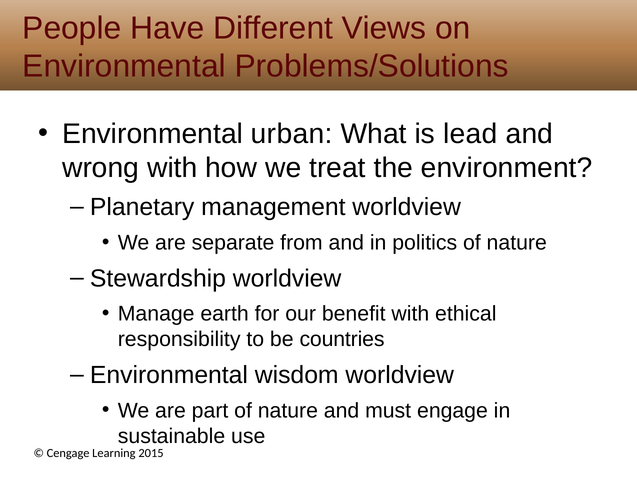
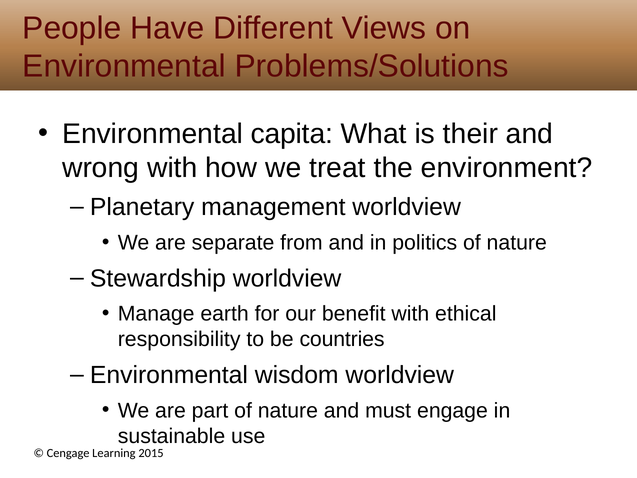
urban: urban -> capita (292, 134)
lead: lead -> their (470, 134)
